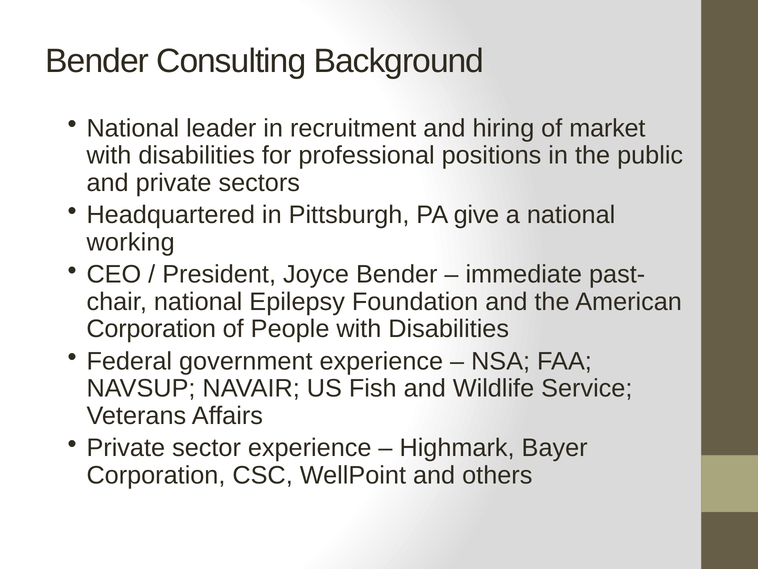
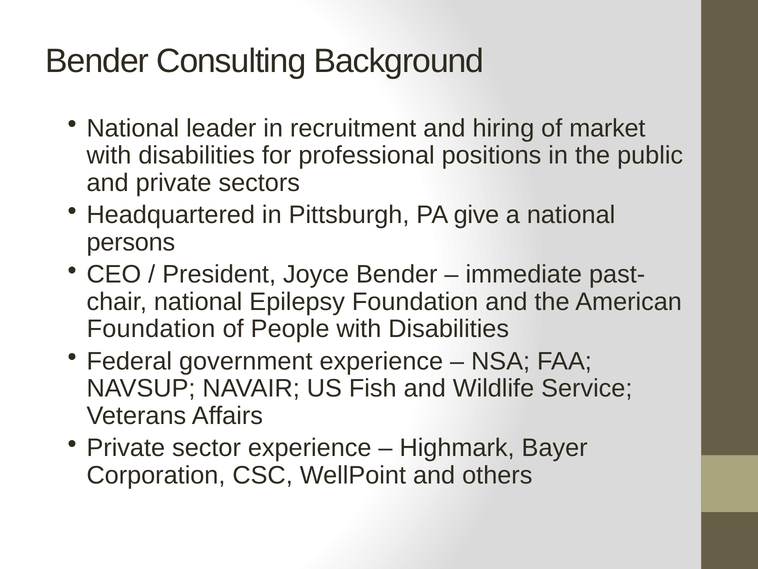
working: working -> persons (131, 242)
Corporation: Corporation -> Foundation (151, 329)
